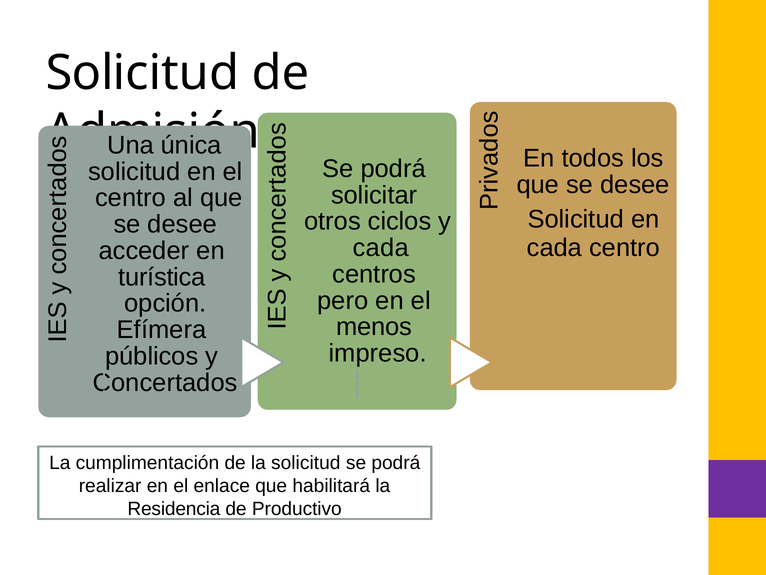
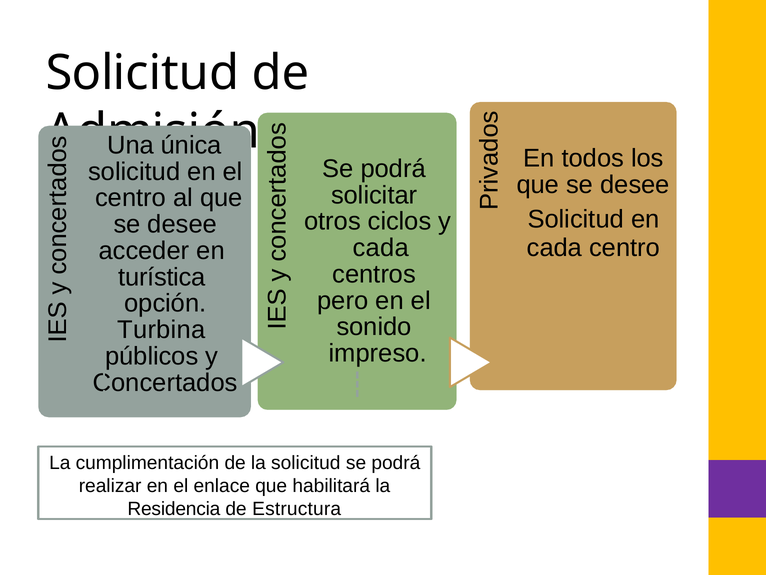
menos: menos -> sonido (374, 327)
Efímera: Efímera -> Turbina (161, 330)
Productivo: Productivo -> Estructura (297, 508)
